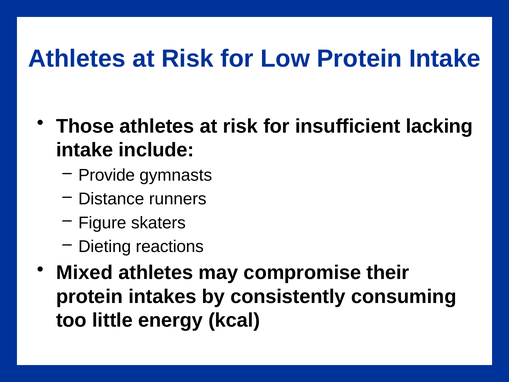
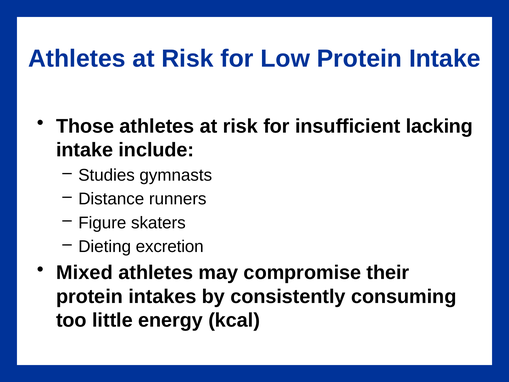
Provide: Provide -> Studies (107, 175)
reactions: reactions -> excretion (170, 246)
